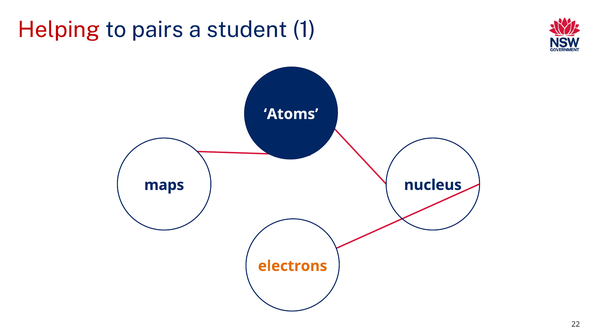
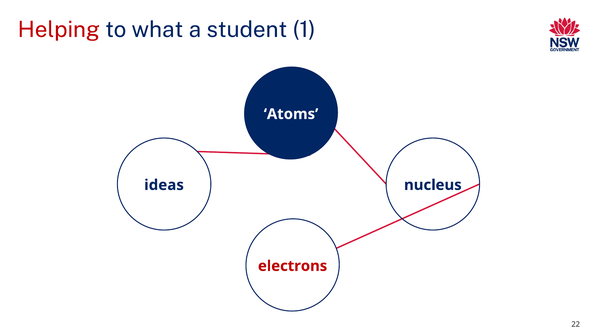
pairs: pairs -> what (157, 30)
maps: maps -> ideas (164, 185)
electrons colour: orange -> red (293, 266)
